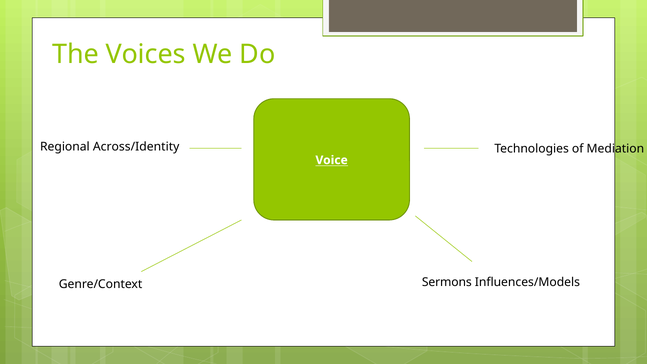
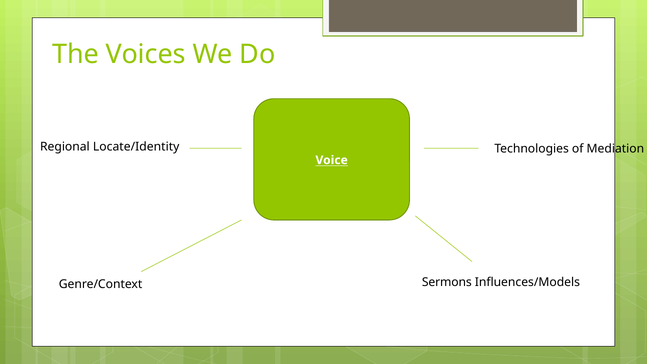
Across/Identity: Across/Identity -> Locate/Identity (136, 147)
